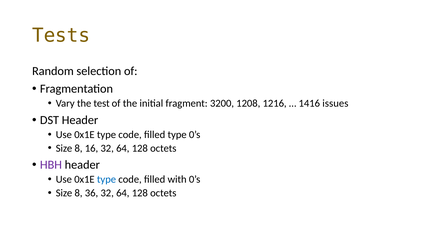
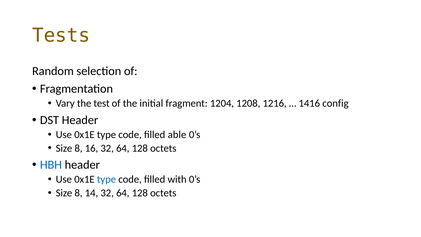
3200: 3200 -> 1204 (222, 103)
issues: issues -> config (335, 103)
filled type: type -> able (177, 135)
HBH colour: purple -> blue (51, 165)
36: 36 -> 14 (91, 193)
